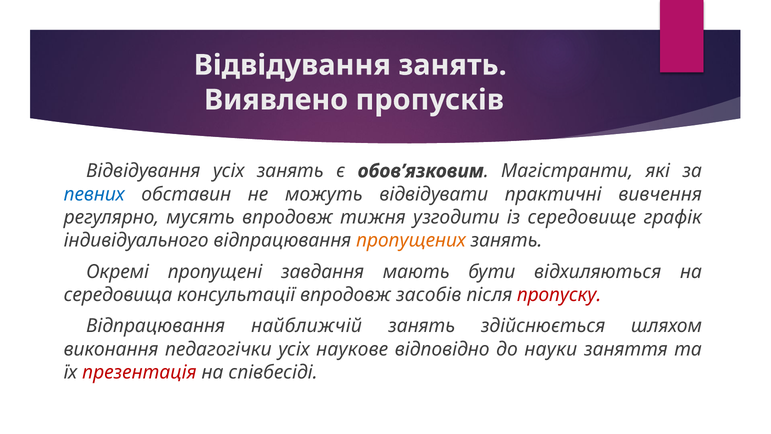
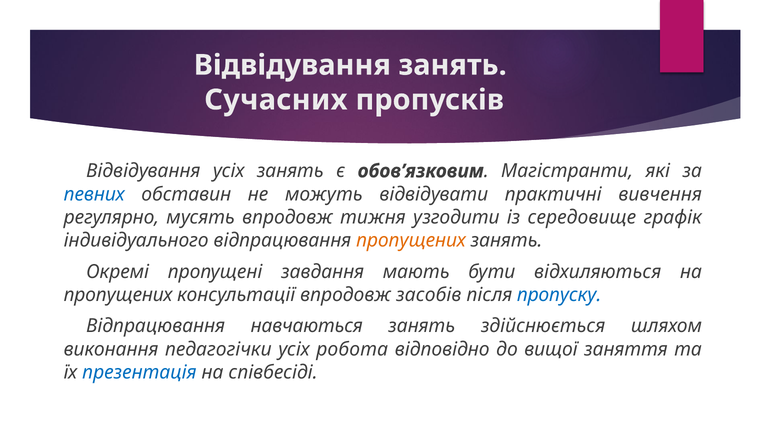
Виявлено: Виявлено -> Сучасних (276, 100)
середовища: середовища -> пропущених (118, 295)
пропуску colour: red -> blue (559, 295)
найближчій: найближчій -> навчаються (307, 326)
наукове: наукове -> робота (352, 349)
науки: науки -> вищої (551, 349)
презентація colour: red -> blue (139, 372)
